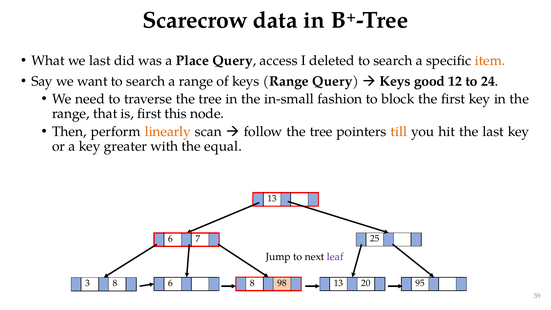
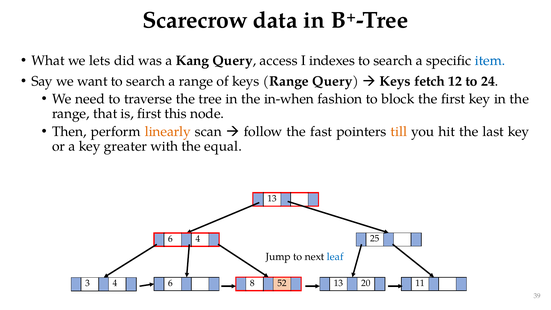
we last: last -> lets (100, 60)
Place: Place -> Kang (193, 60)
deleted: deleted -> indexes (332, 60)
item colour: orange -> blue (490, 60)
good: good -> fetch (430, 81)
in-small: in-small -> in-when (289, 99)
follow the tree: tree -> fast (321, 131)
6 7: 7 -> 4 (198, 239)
leaf colour: purple -> blue (335, 257)
98: 98 -> 52 (282, 283)
95: 95 -> 11 (420, 283)
3 8: 8 -> 4 (115, 283)
